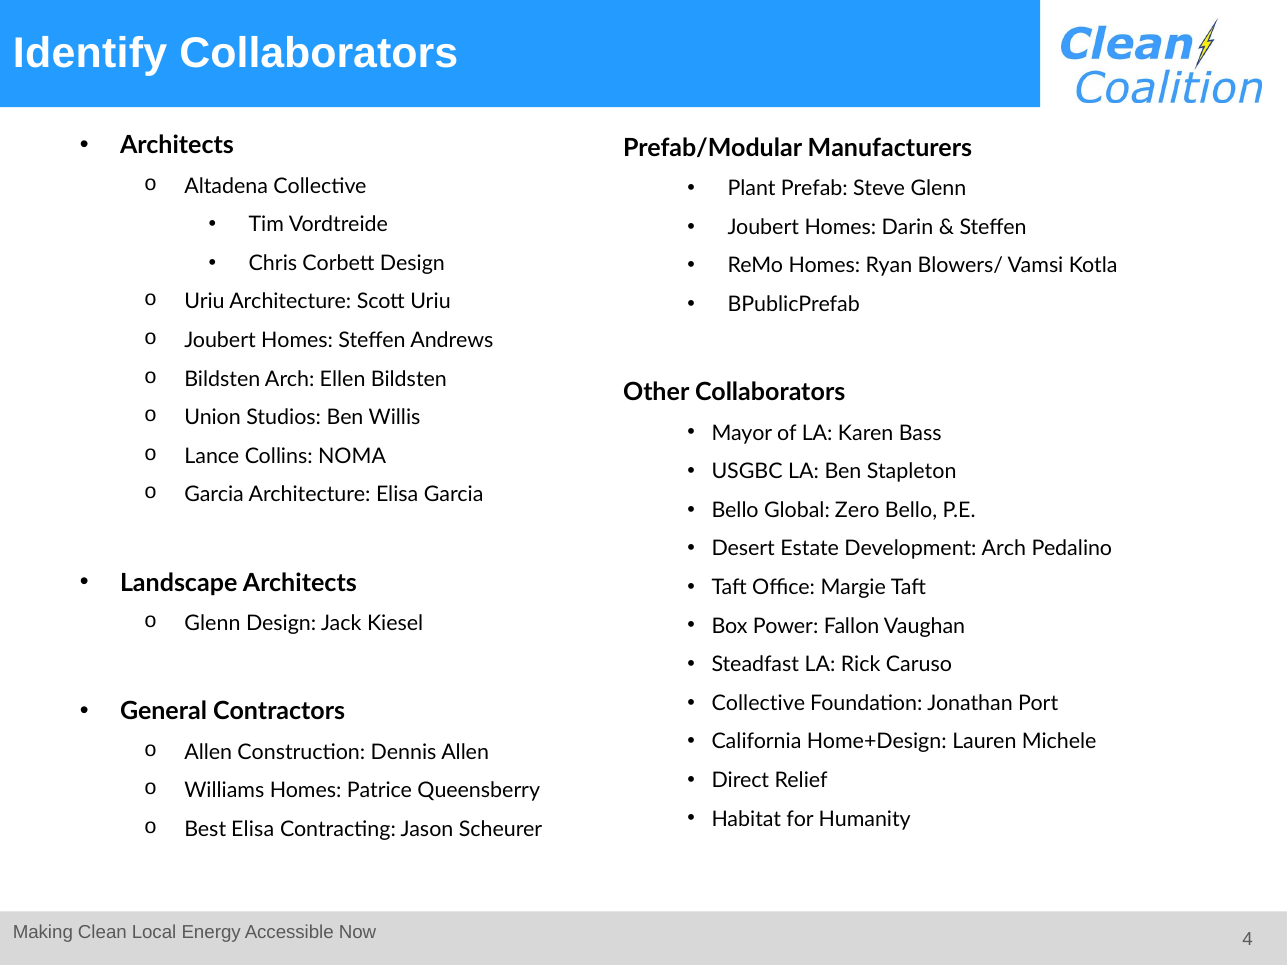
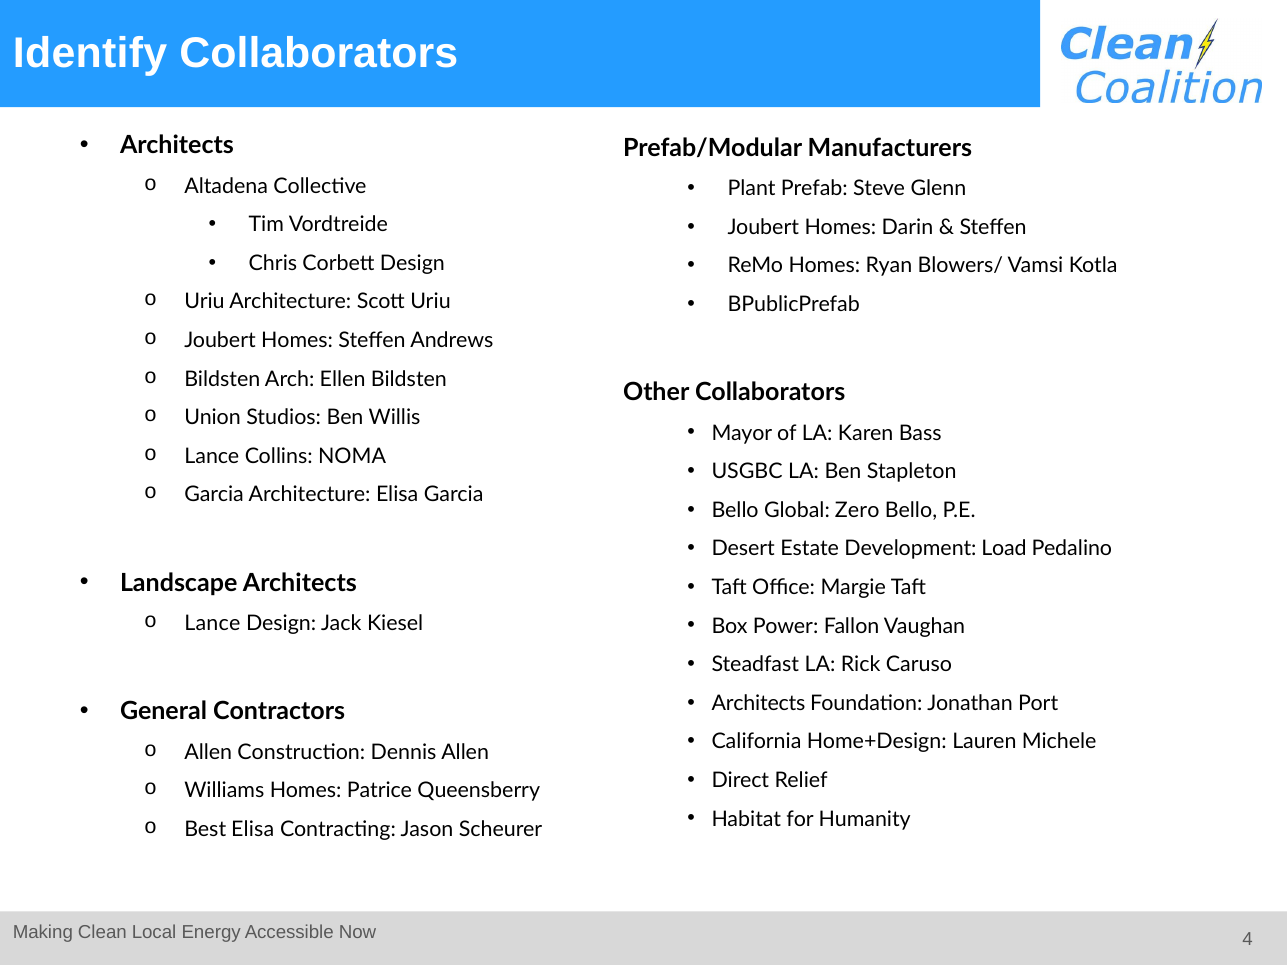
Development Arch: Arch -> Load (1004, 549)
Glenn: Glenn -> Lance (212, 624)
Collective: Collective -> Architects (758, 703)
